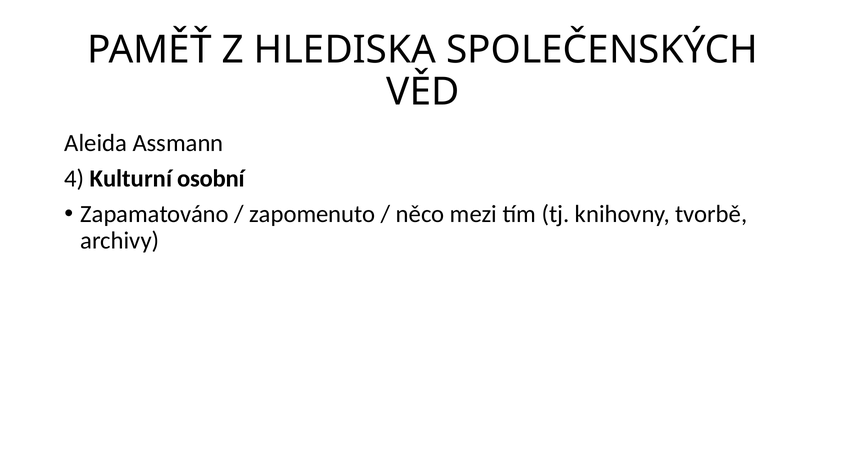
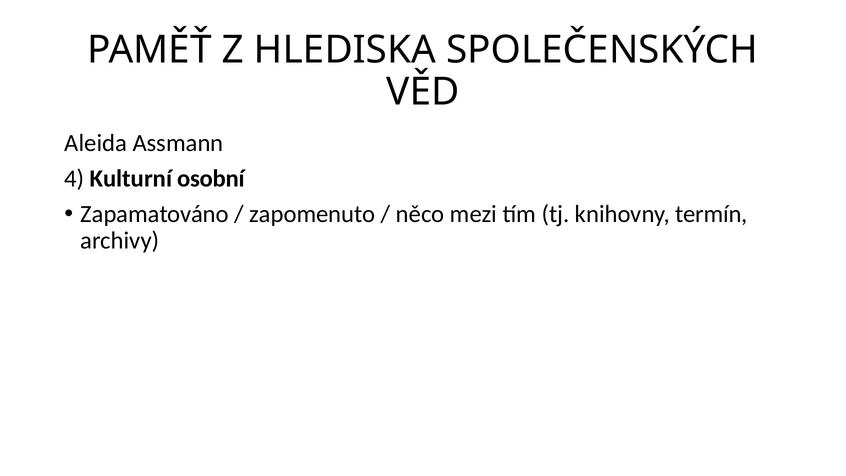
tvorbě: tvorbě -> termín (711, 214)
